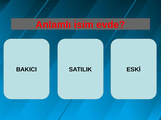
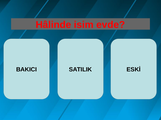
Anlamlı: Anlamlı -> Hâlinde (53, 25)
